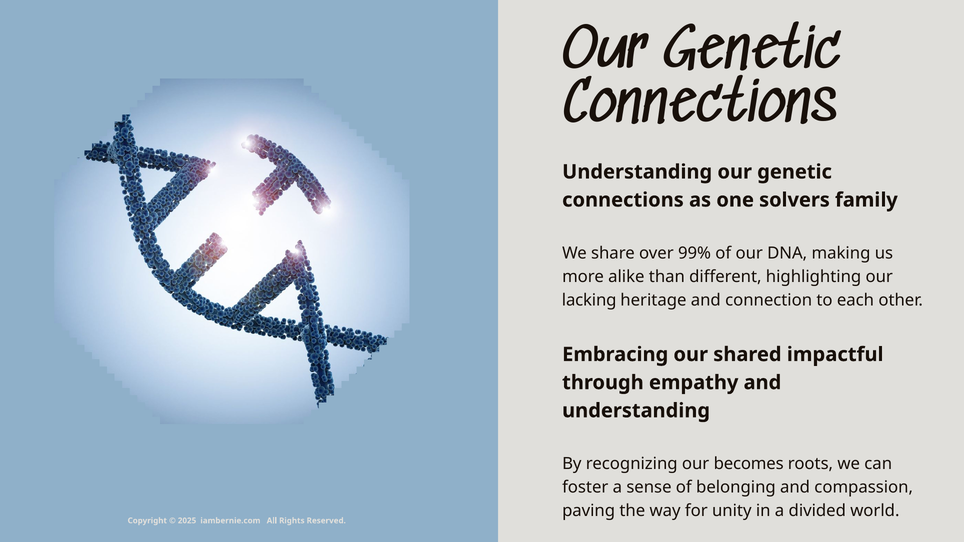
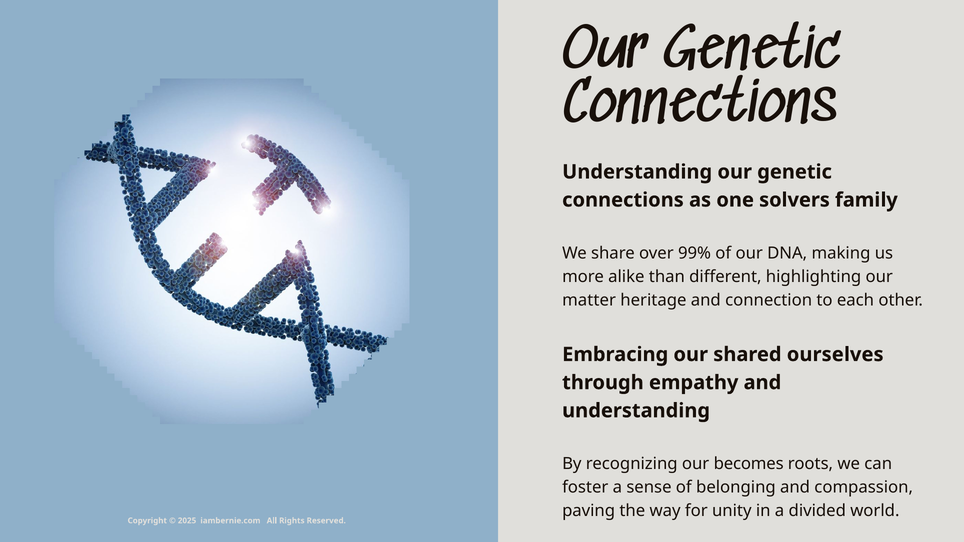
lacking: lacking -> matter (589, 300)
impactful: impactful -> ourselves (835, 355)
